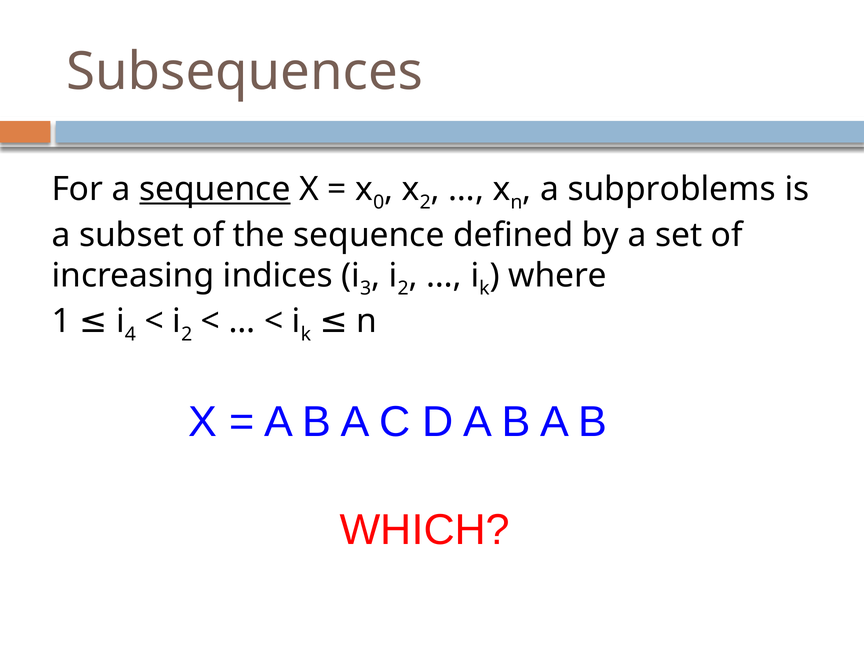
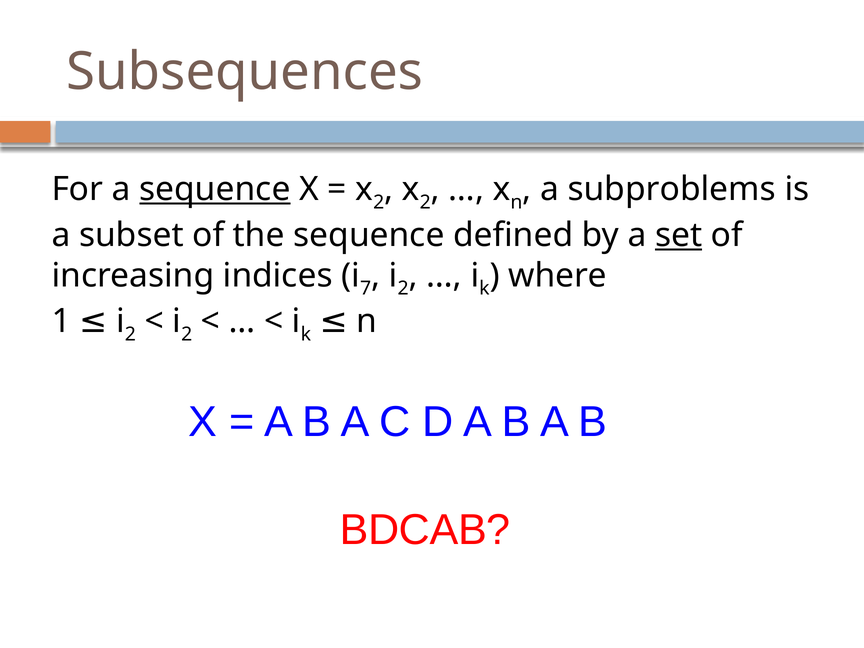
0: 0 -> 2 (379, 202)
set underline: none -> present (679, 235)
3: 3 -> 7 (366, 288)
4: 4 -> 2 (130, 334)
WHICH: WHICH -> BDCAB (425, 530)
